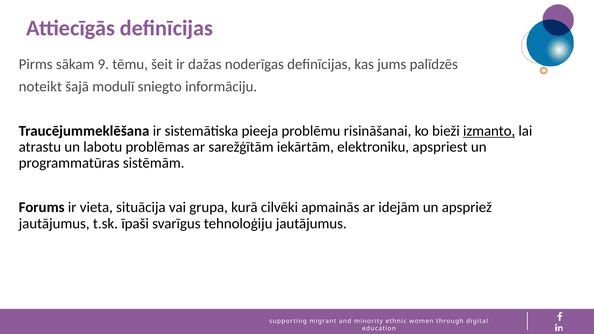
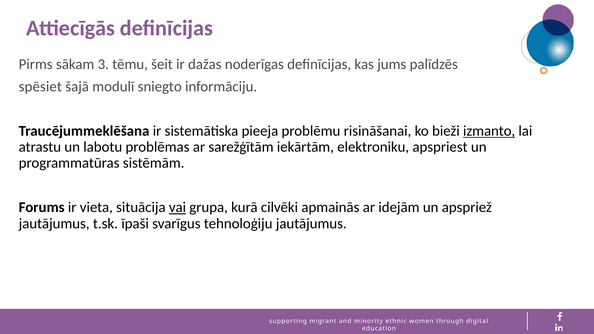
9: 9 -> 3 (103, 64)
noteikt: noteikt -> spēsiet (40, 87)
vai underline: none -> present (177, 207)
